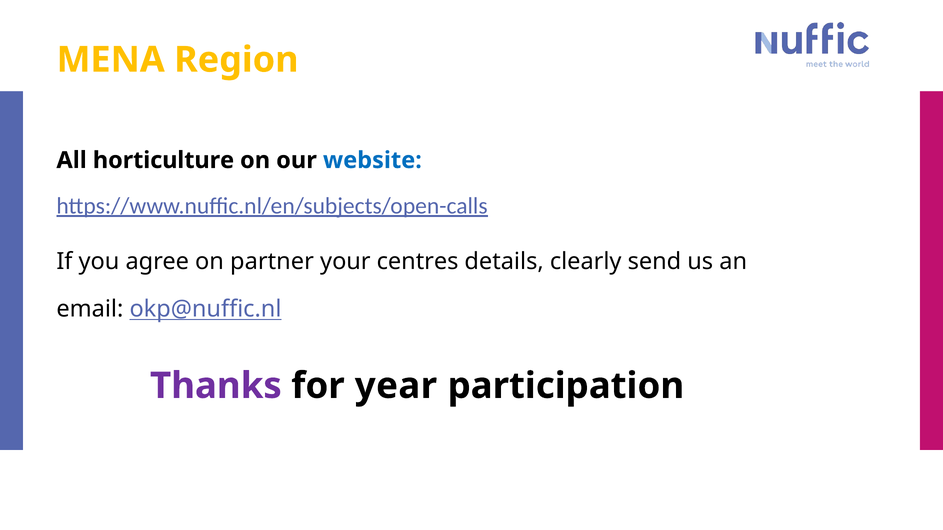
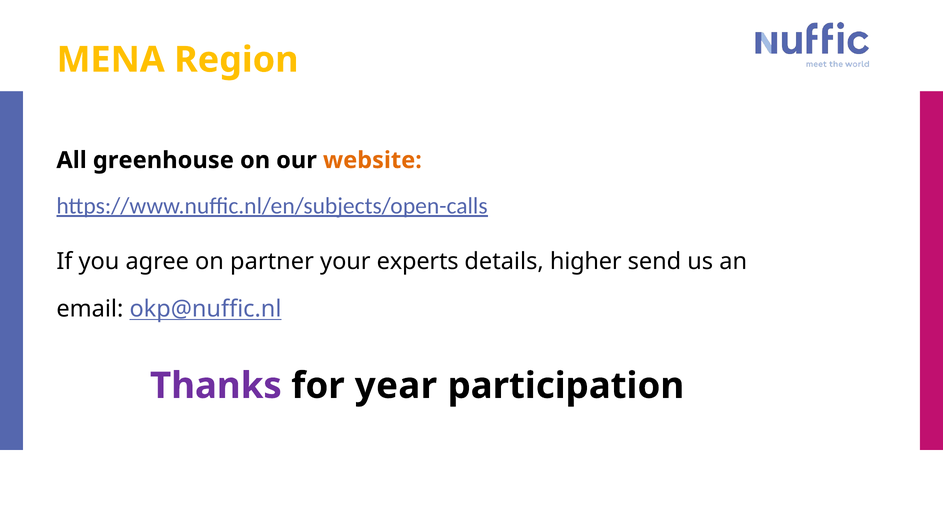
horticulture: horticulture -> greenhouse (163, 160)
website colour: blue -> orange (372, 160)
centres: centres -> experts (418, 262)
clearly: clearly -> higher (586, 262)
